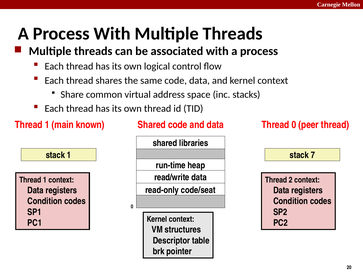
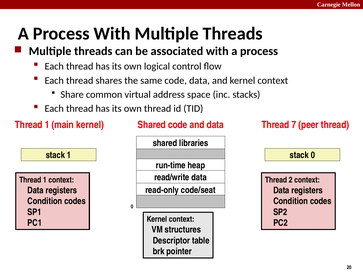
main known: known -> kernel (90, 125)
Thread 0: 0 -> 7 (294, 125)
stack 7: 7 -> 0 (313, 155)
